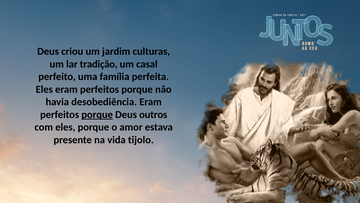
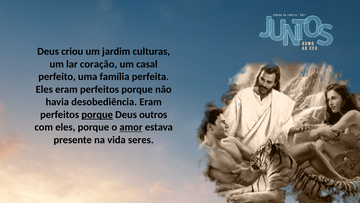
tradição: tradição -> coração (99, 64)
amor underline: none -> present (131, 127)
tijolo: tijolo -> seres (141, 140)
